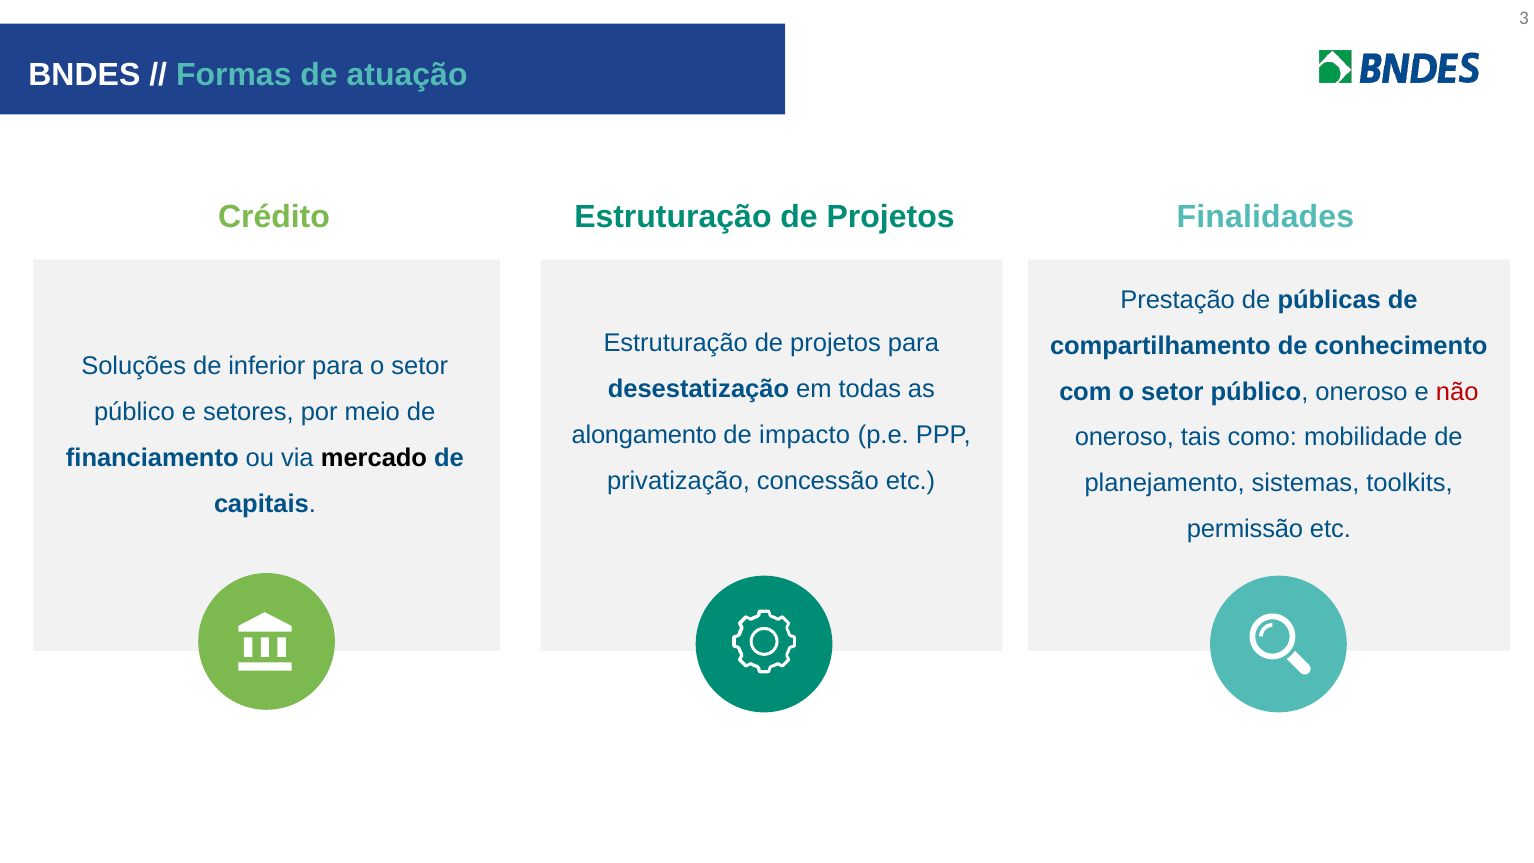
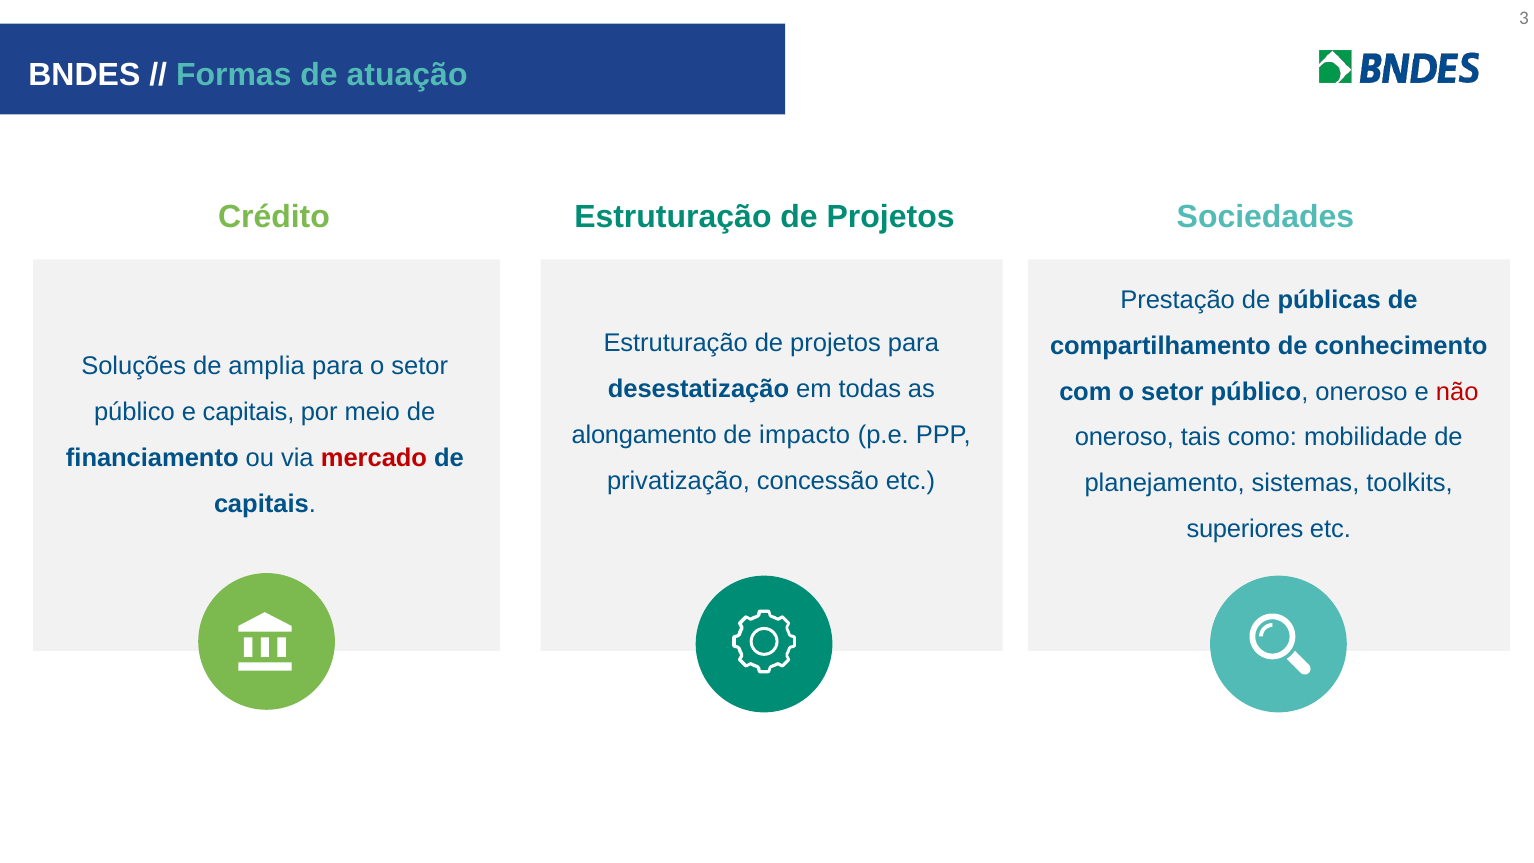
Finalidades: Finalidades -> Sociedades (1265, 217)
inferior: inferior -> amplia (267, 366)
e setores: setores -> capitais (249, 412)
mercado colour: black -> red (374, 458)
permissão: permissão -> superiores (1245, 529)
